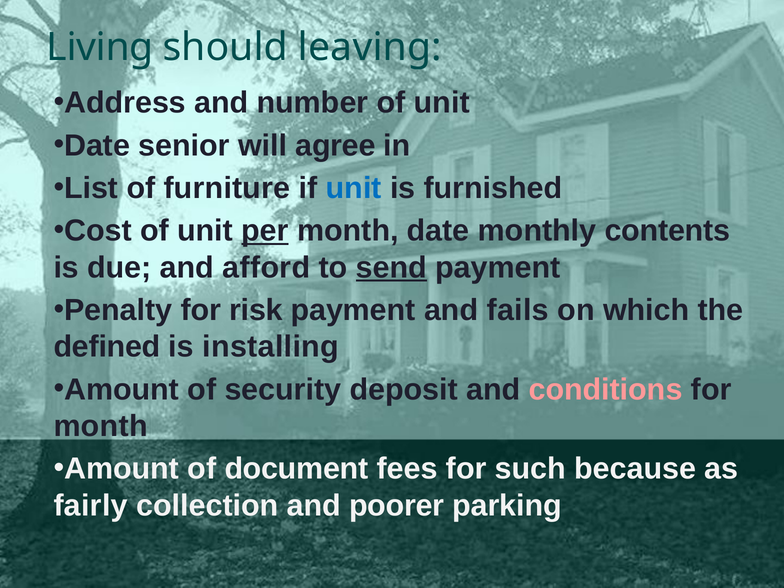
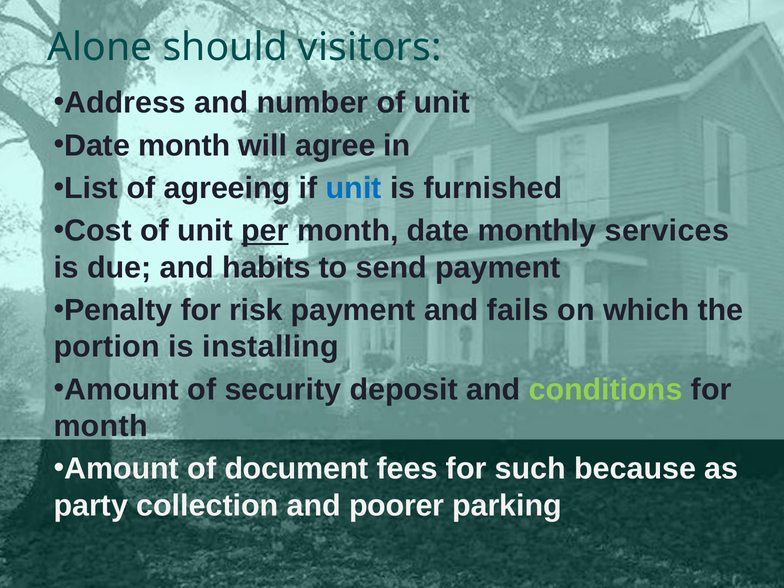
Living: Living -> Alone (100, 47)
leaving: leaving -> visitors (370, 47)
Date senior: senior -> month (184, 145)
furniture: furniture -> agreeing (227, 188)
contents: contents -> services (667, 231)
afford: afford -> habits (267, 268)
send underline: present -> none (391, 268)
defined: defined -> portion (107, 347)
conditions colour: pink -> light green (606, 390)
fairly: fairly -> party (91, 505)
